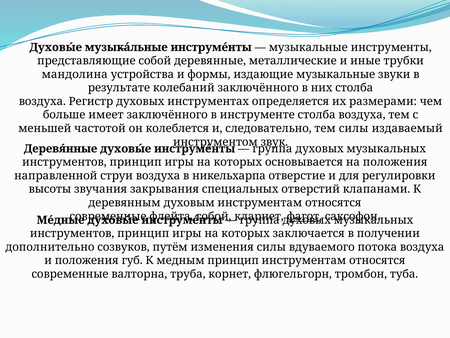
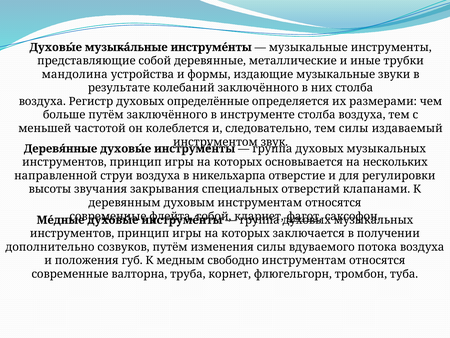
инструментах: инструментах -> определённые (208, 101)
больше имеет: имеет -> путём (106, 115)
на положения: положения -> нескольких (395, 162)
медным принцип: принцип -> свободно (233, 260)
